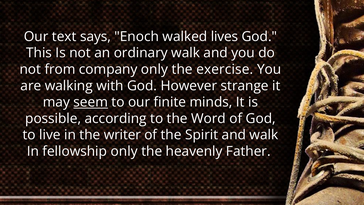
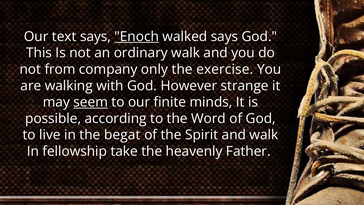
Enoch underline: none -> present (137, 37)
walked lives: lives -> says (224, 37)
writer: writer -> begat (122, 135)
fellowship only: only -> take (124, 151)
